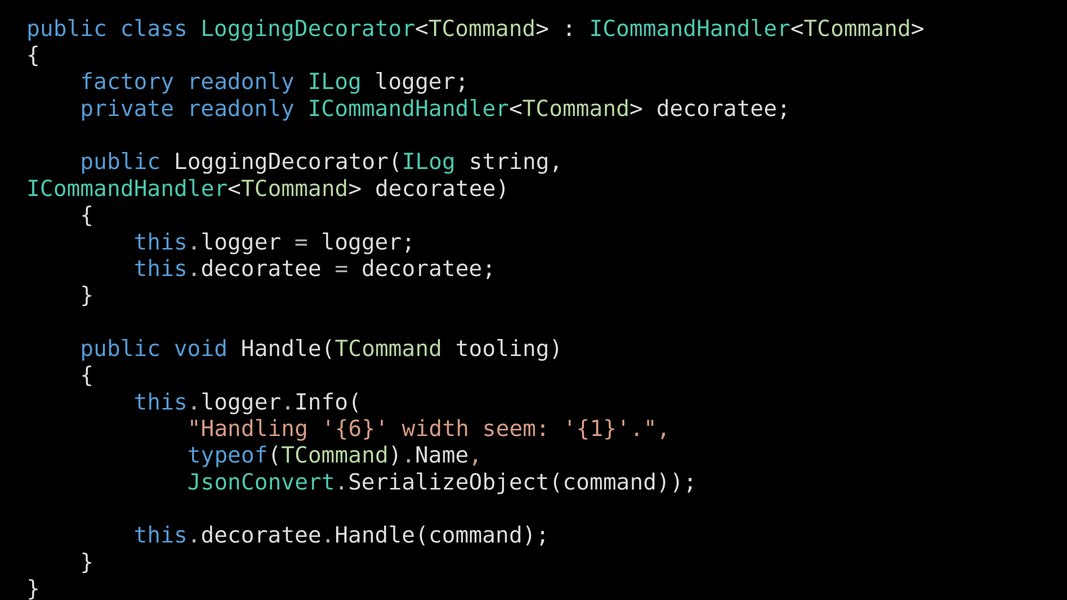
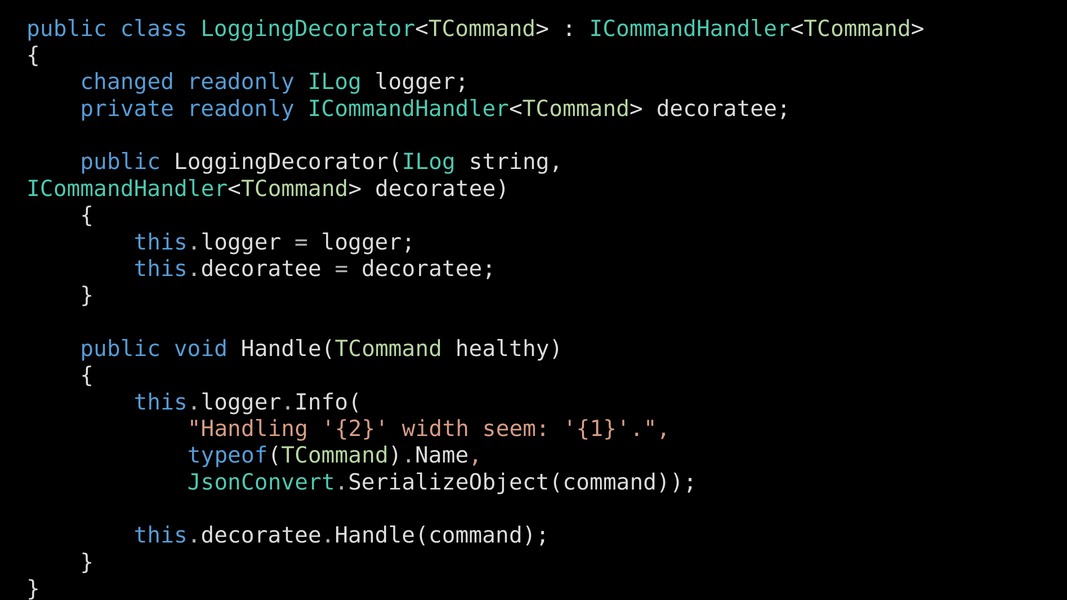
factory: factory -> changed (127, 82)
tooling: tooling -> healthy (509, 349)
6: 6 -> 2 (355, 429)
